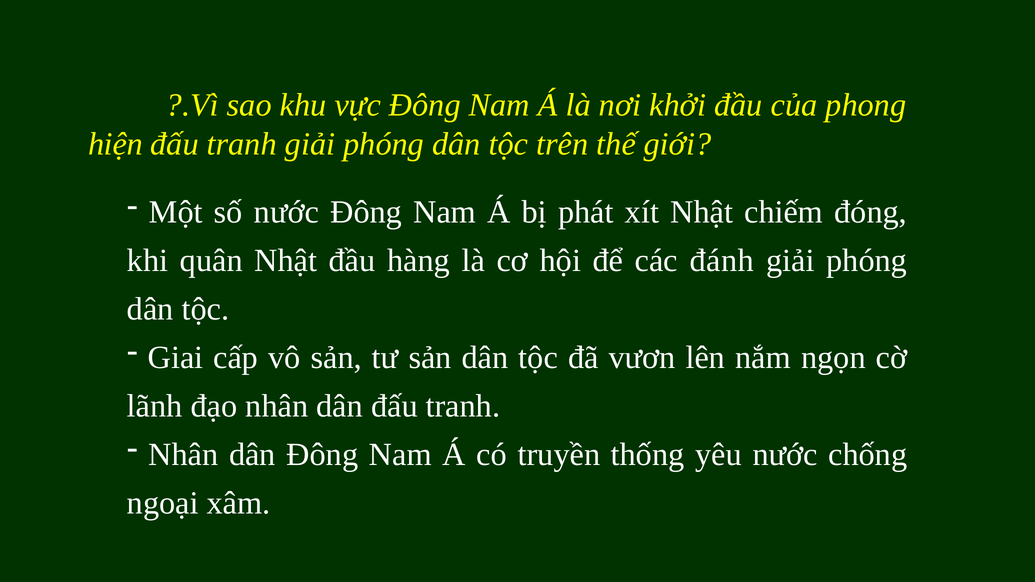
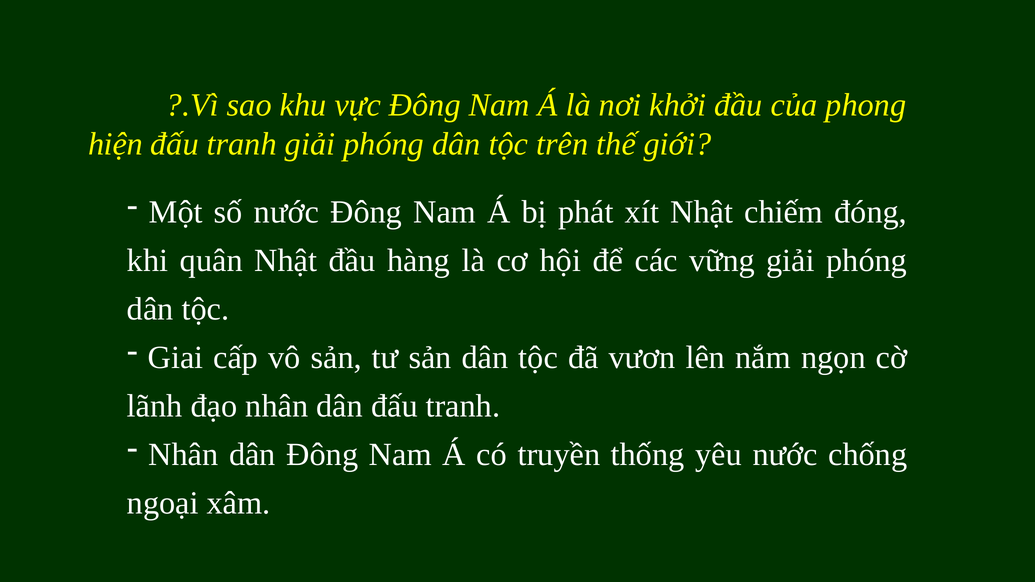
đánh: đánh -> vững (722, 260)
